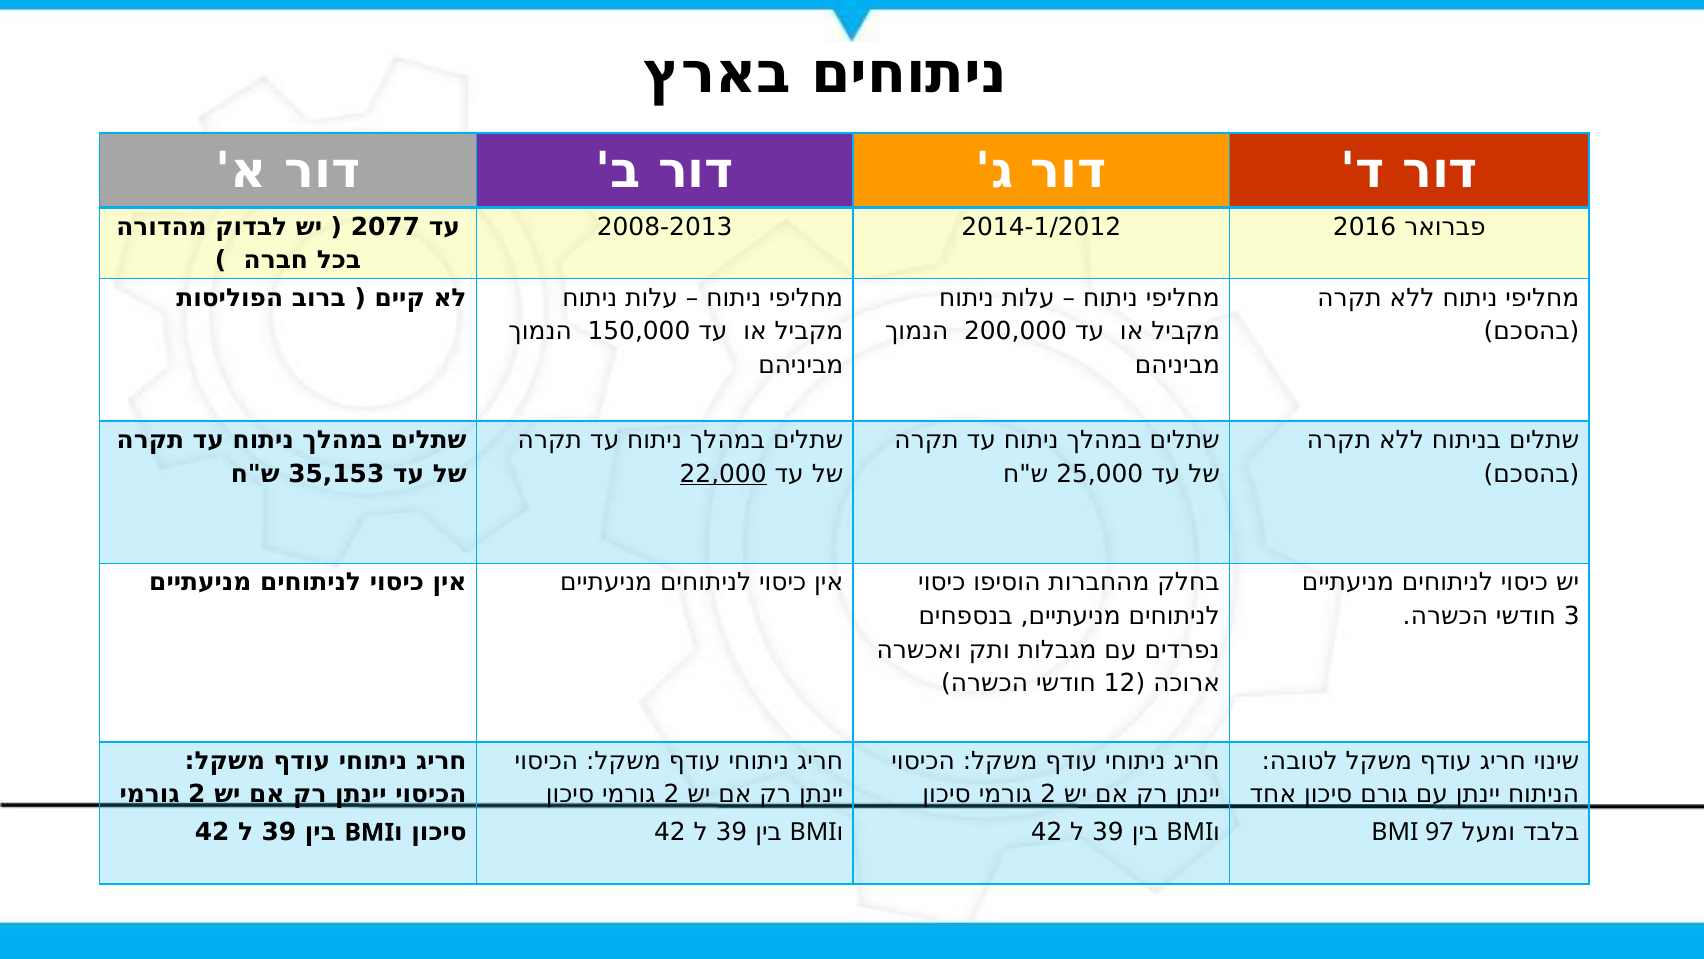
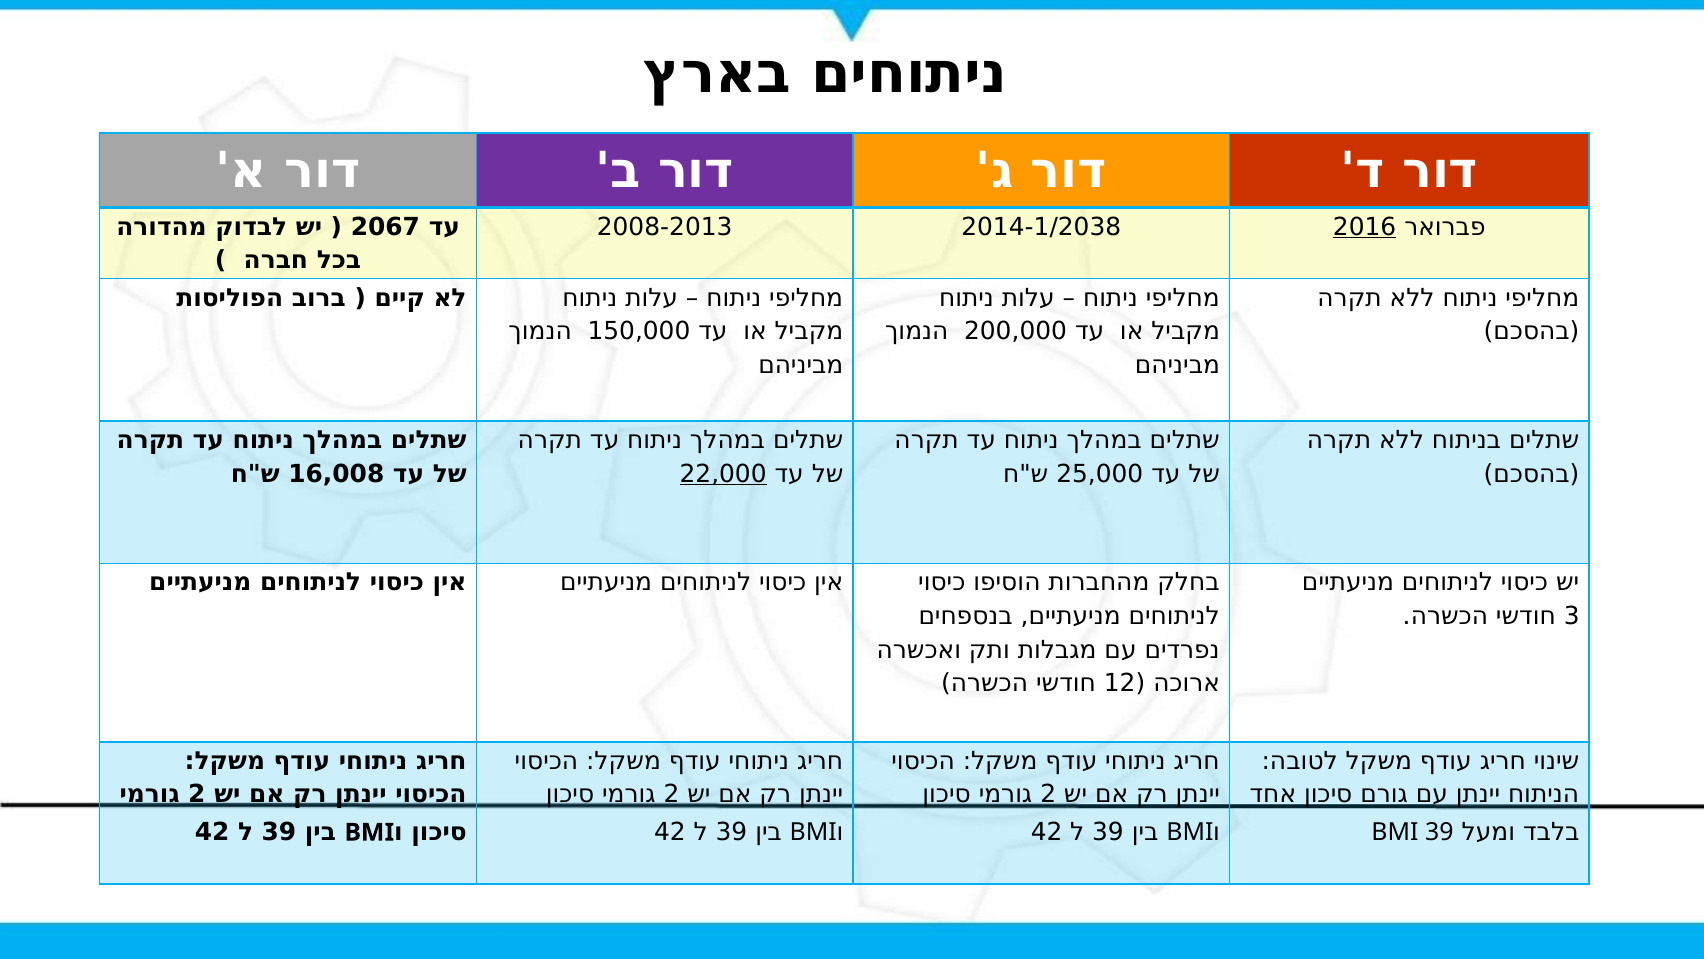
2077: 2077 -> 2067 (385, 227)
2014-1/2012: 2014-1/2012 -> 2014-1/2038 (1041, 227)
2016 underline: none -> present (1365, 227)
35,153: 35,153 -> 16,008 (336, 474)
BMI 97: 97 -> 39 (1439, 832)
